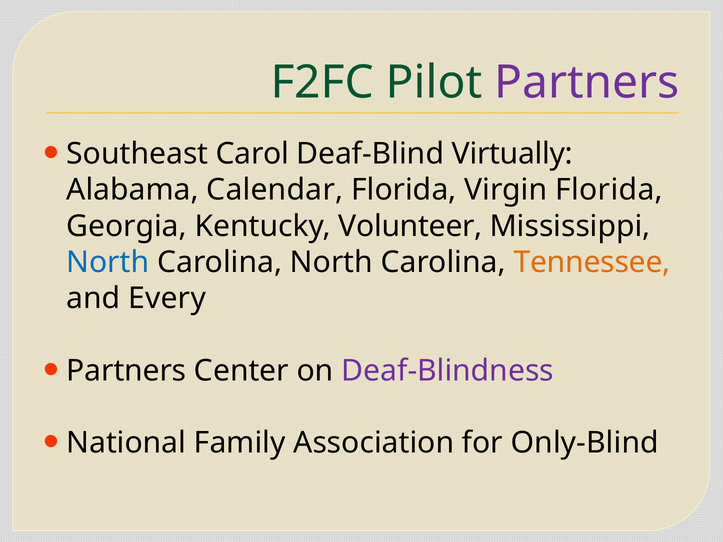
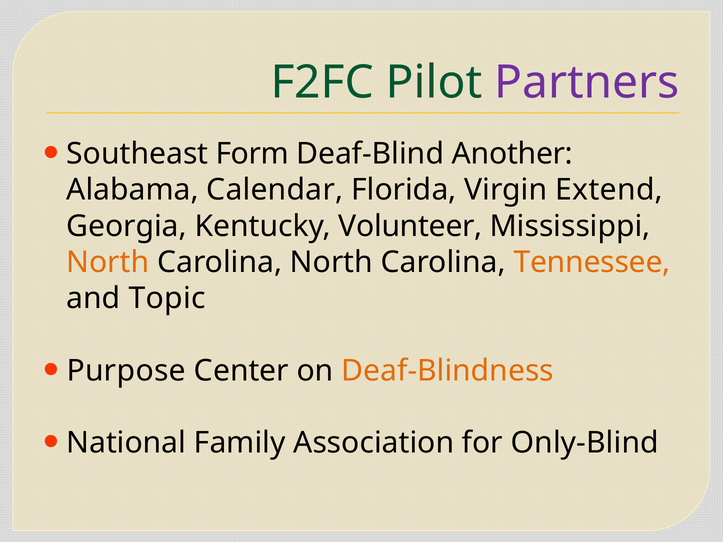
Carol: Carol -> Form (252, 154)
Virtually: Virtually -> Another (512, 154)
Virgin Florida: Florida -> Extend (609, 190)
North colour: blue -> orange (108, 262)
Every: Every -> Topic (167, 299)
Partners: Partners -> Purpose (126, 371)
Deaf-Blindness colour: purple -> orange (448, 371)
